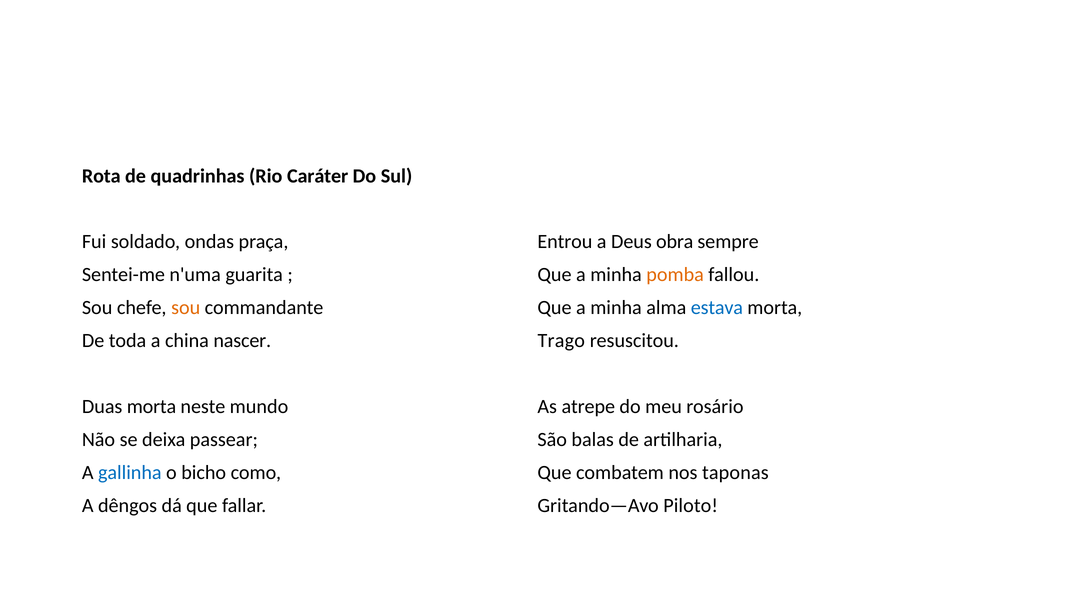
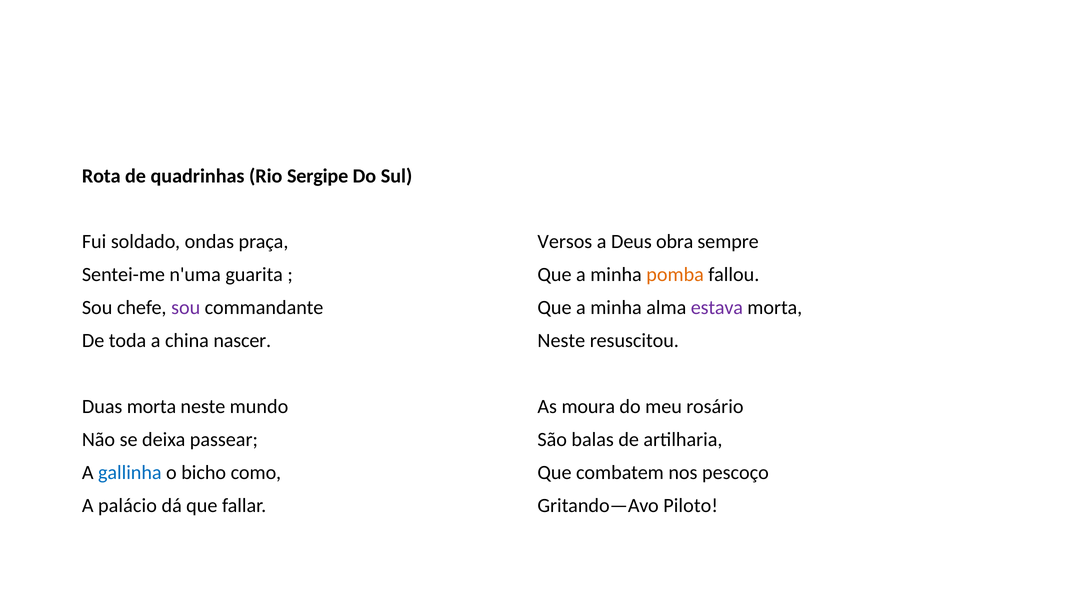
Caráter: Caráter -> Sergipe (318, 176)
Entrou: Entrou -> Versos (565, 242)
sou colour: orange -> purple (186, 308)
estava colour: blue -> purple (717, 308)
Trago: Trago -> Neste (561, 341)
atrepe: atrepe -> moura (588, 407)
taponas: taponas -> pescoço (735, 472)
dêngos: dêngos -> palácio (127, 506)
